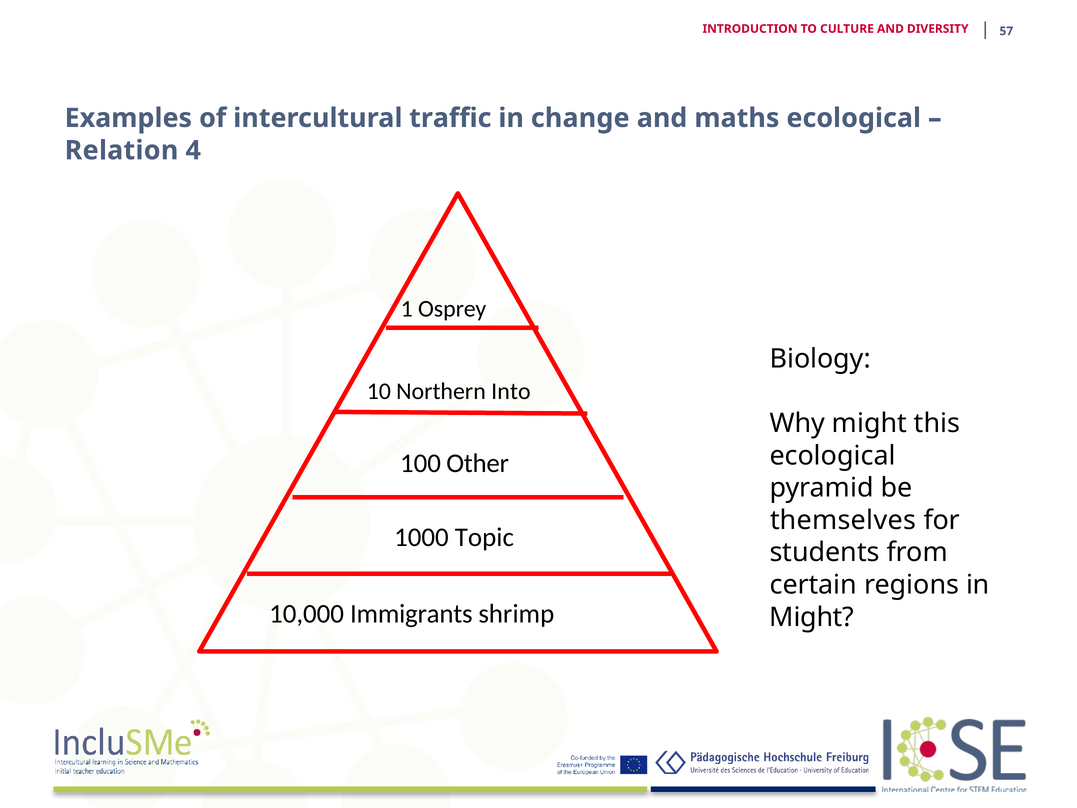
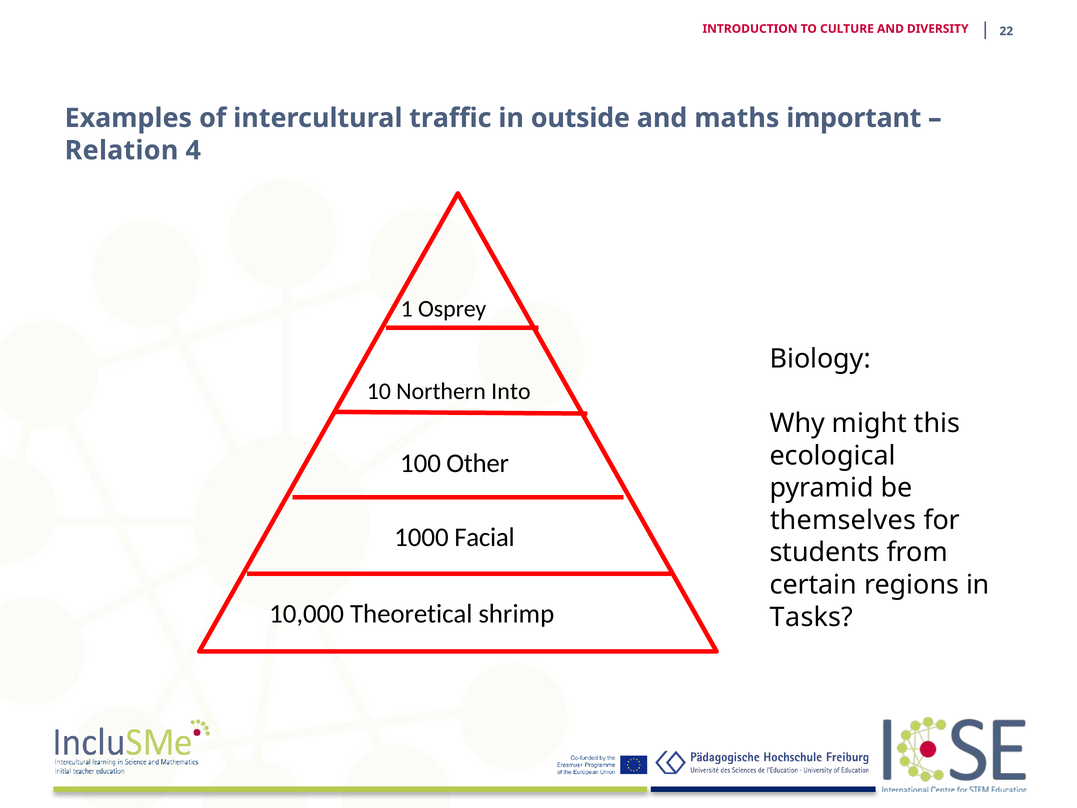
57: 57 -> 22 (1006, 31)
change: change -> outside (580, 118)
maths ecological: ecological -> important (854, 118)
Topic: Topic -> Facial (485, 537)
Immigrants: Immigrants -> Theoretical (411, 614)
Might: Might -> Tasks (812, 617)
